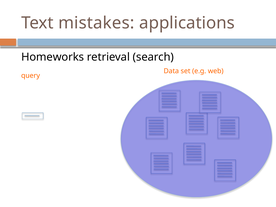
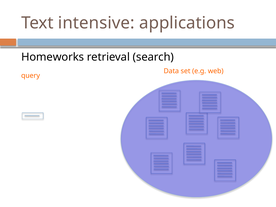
mistakes: mistakes -> intensive (96, 23)
